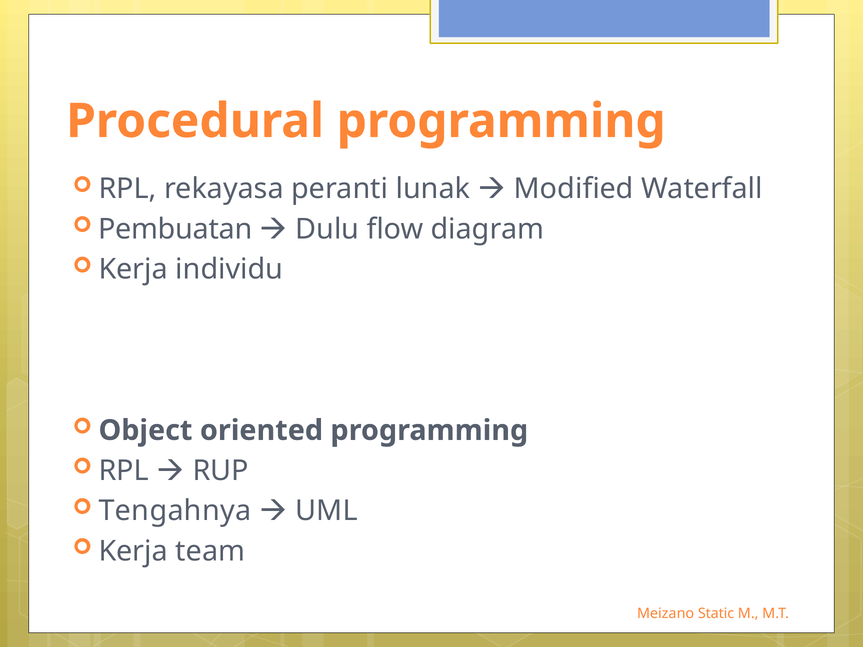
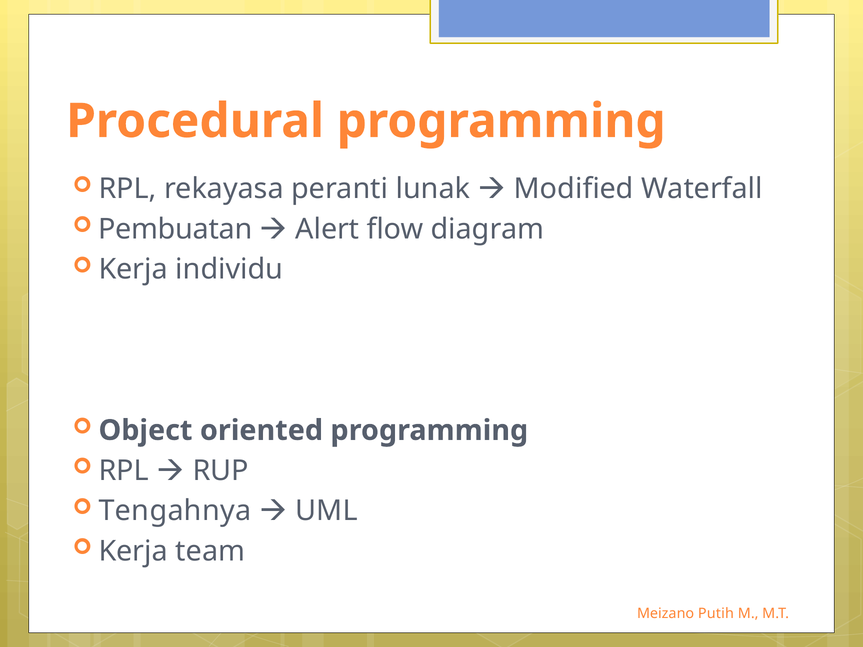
Dulu: Dulu -> Alert (327, 229)
Static: Static -> Putih (716, 614)
